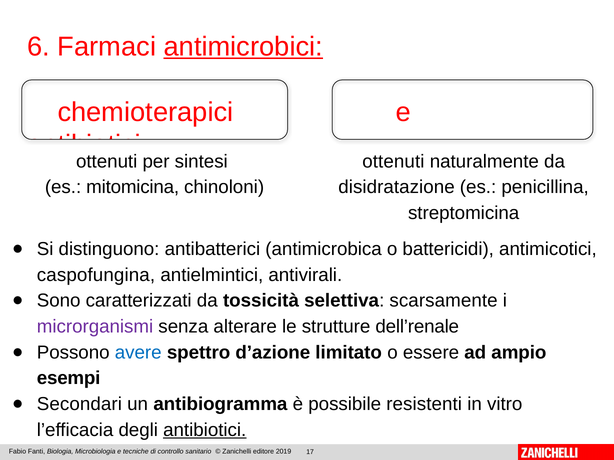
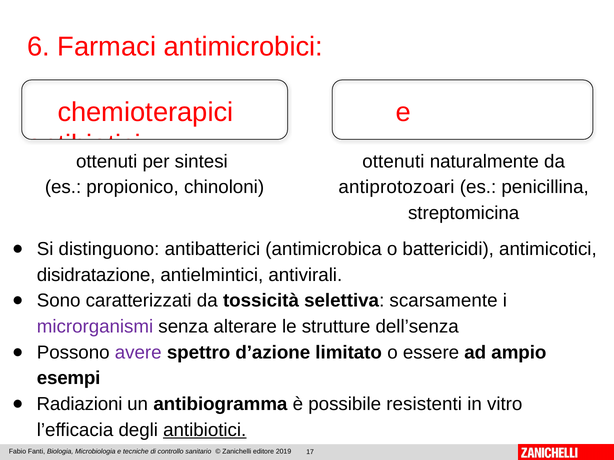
antimicrobici underline: present -> none (243, 47)
mitomicina: mitomicina -> propionico (133, 187)
disidratazione: disidratazione -> antiprotozoari (396, 187)
caspofungina: caspofungina -> disidratazione (96, 275)
dell’renale: dell’renale -> dell’senza (417, 327)
avere colour: blue -> purple (138, 353)
Secondari: Secondari -> Radiazioni (80, 405)
